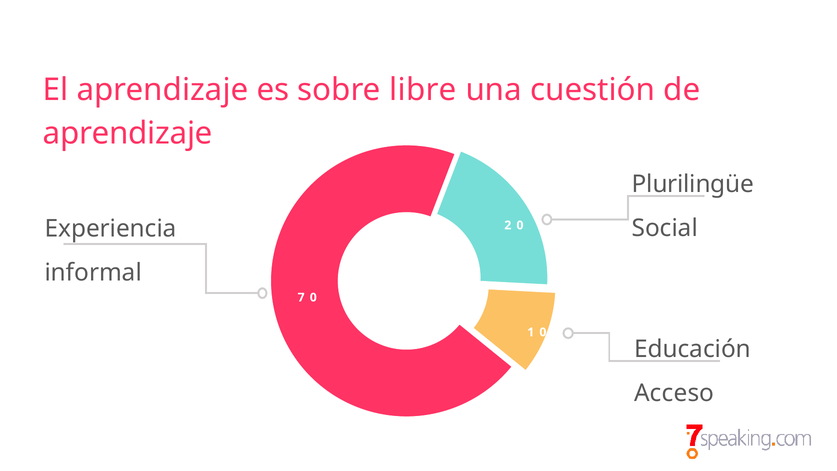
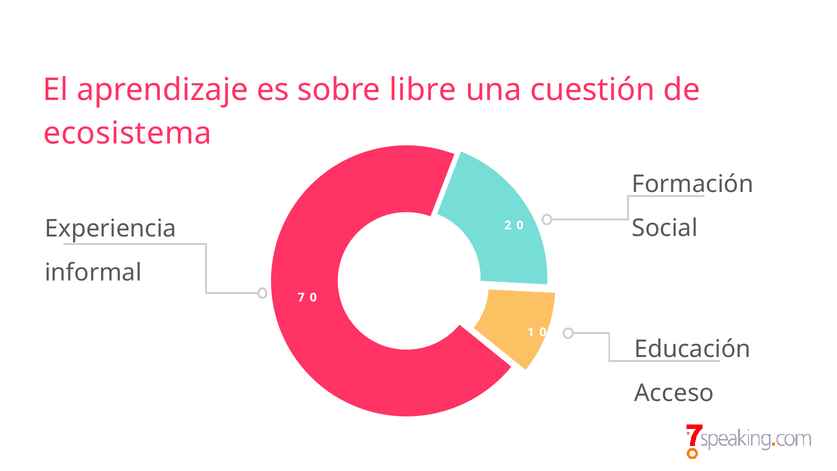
aprendizaje: aprendizaje -> ecosistema (127, 133)
Plurilingüe: Plurilingüe -> Formación (693, 184)
